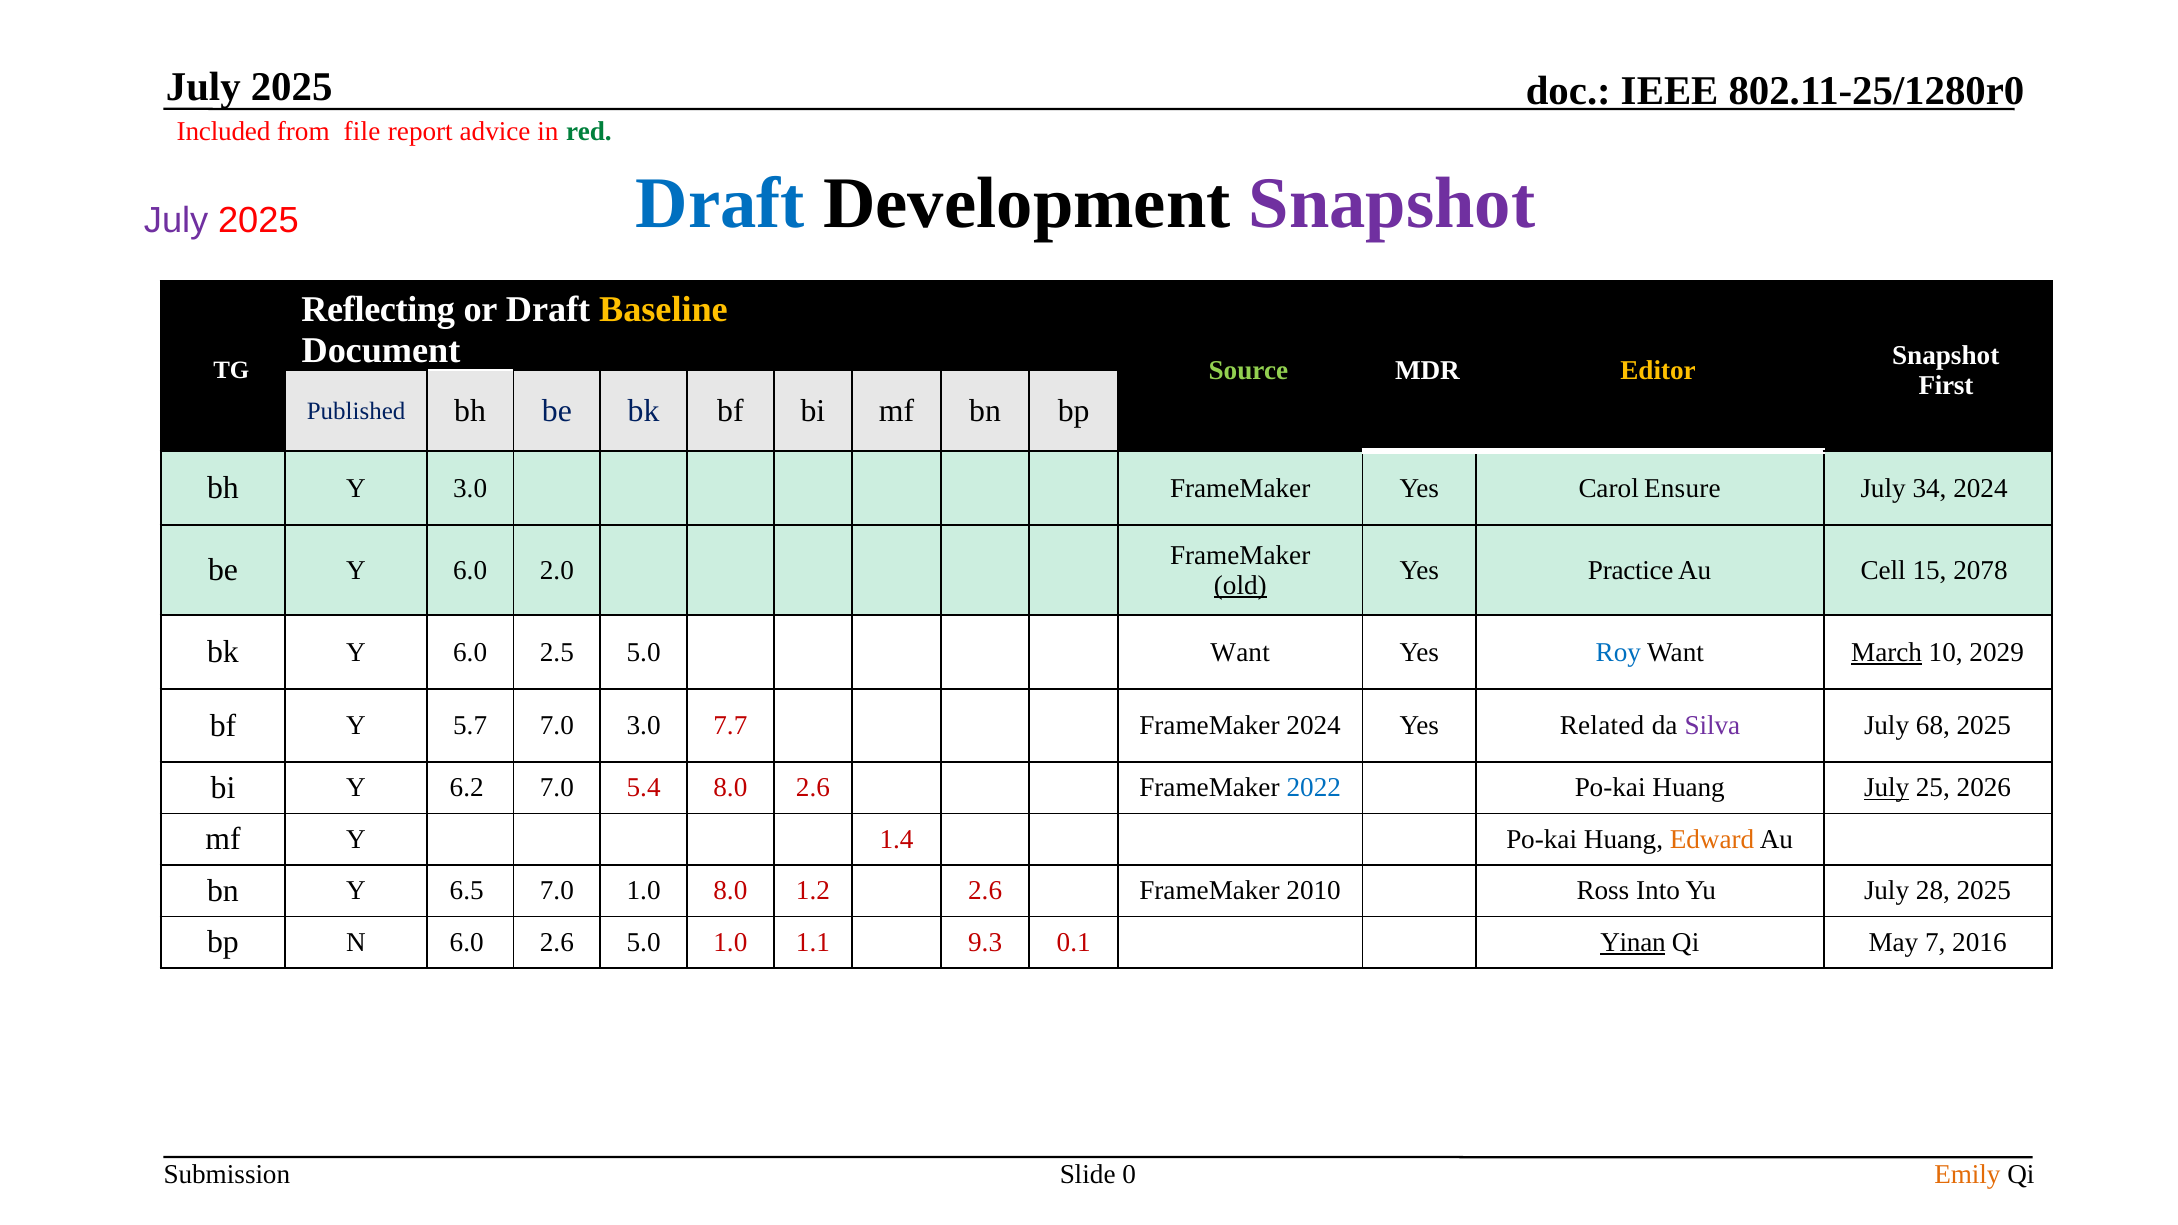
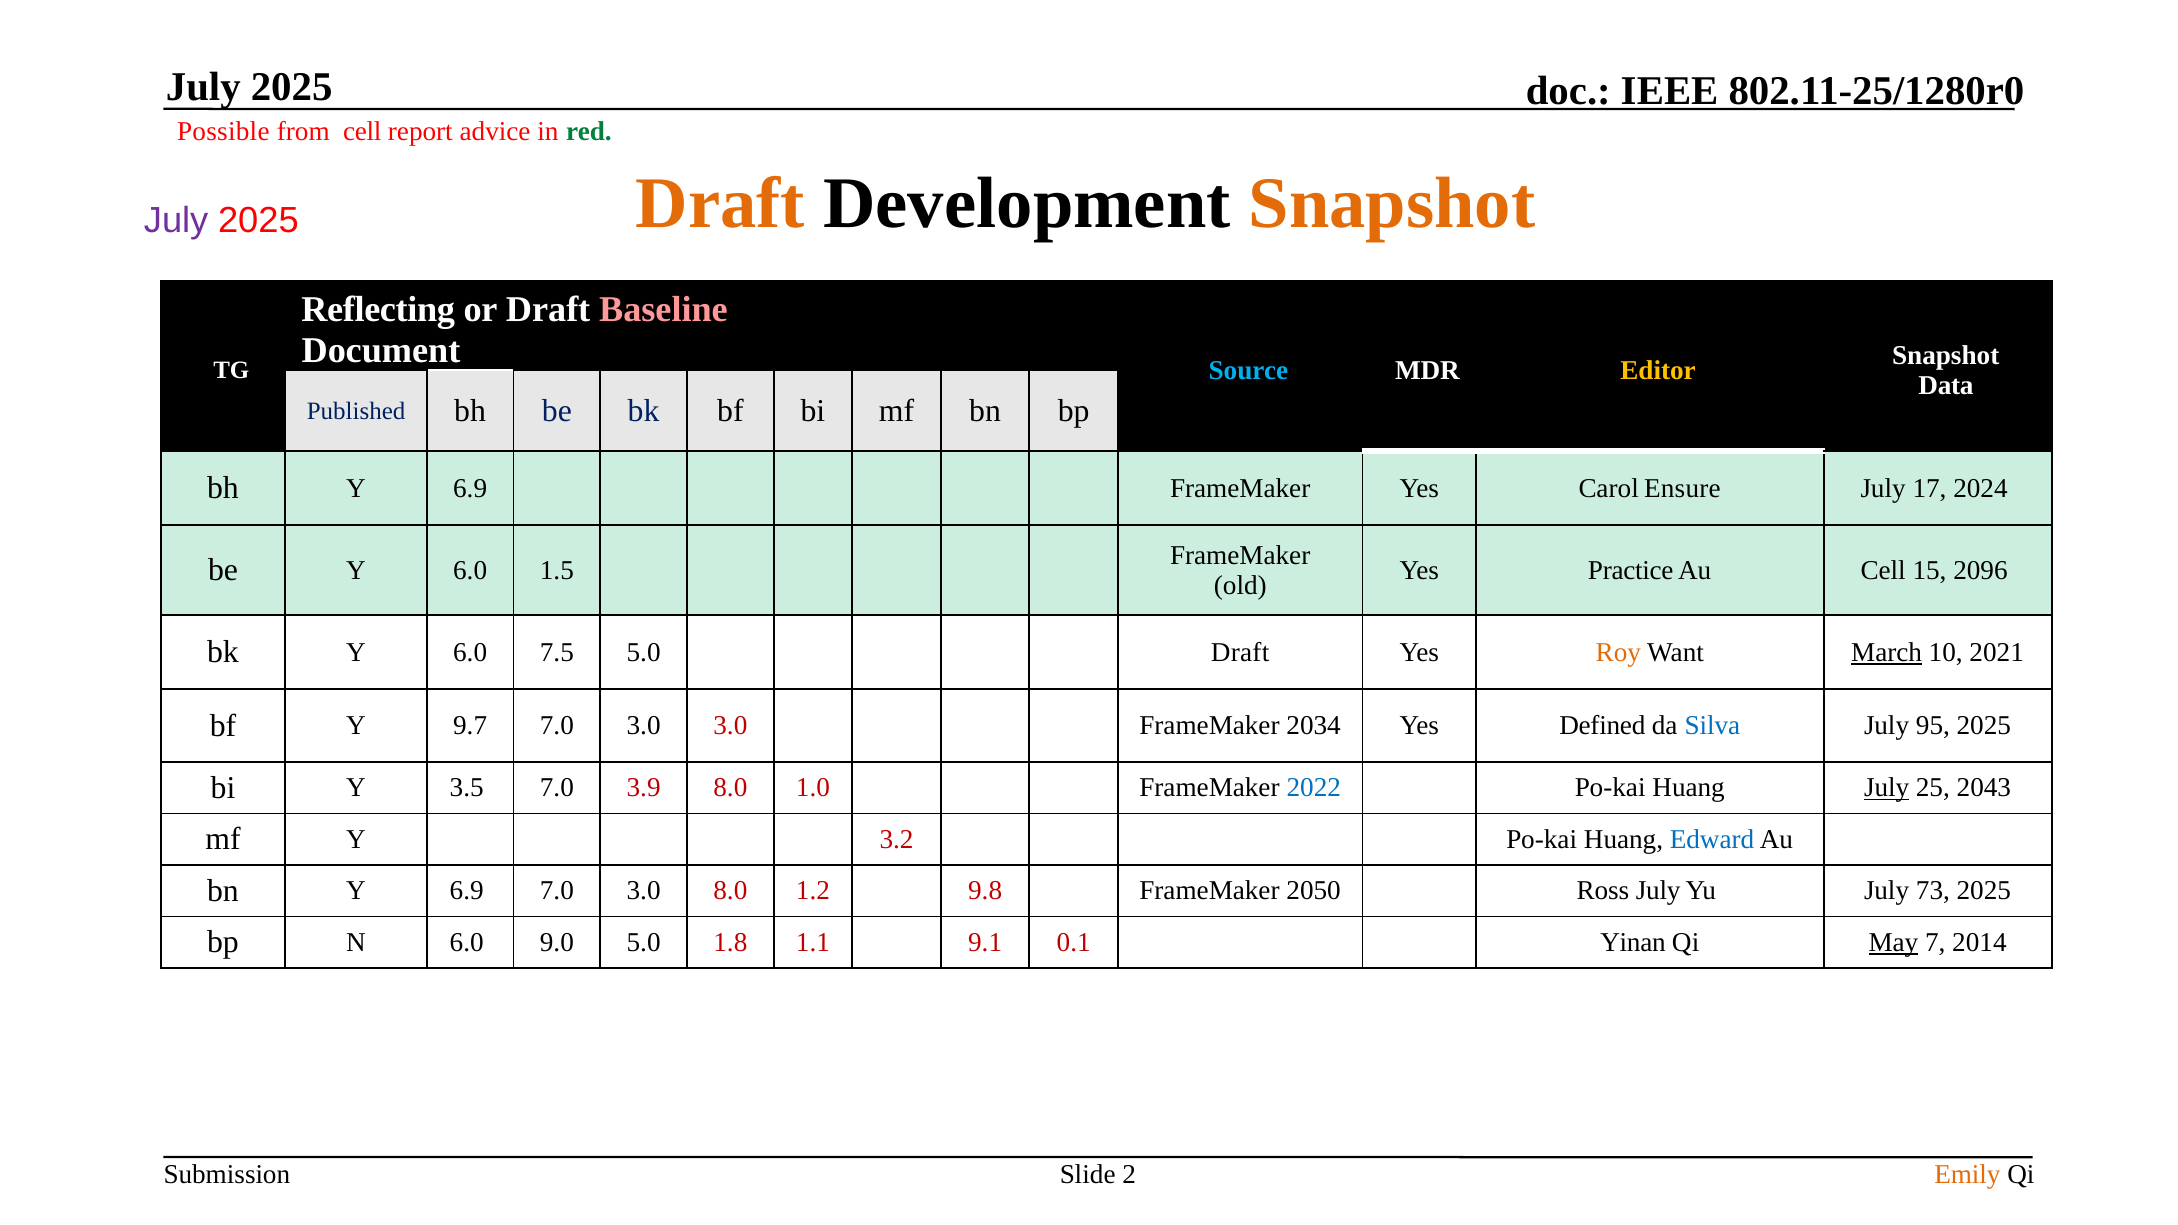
Included: Included -> Possible (223, 131)
from file: file -> cell (362, 131)
Draft colour: blue -> orange (721, 204)
Snapshot colour: purple -> orange (1392, 204)
Baseline colour: yellow -> pink (663, 310)
Source colour: light green -> light blue (1248, 371)
First: First -> Data (1946, 386)
bh Y 3.0: 3.0 -> 6.9 (470, 488)
34: 34 -> 17 (1930, 488)
2.0: 2.0 -> 1.5 (557, 570)
2078: 2078 -> 2096 (1980, 570)
old underline: present -> none (1240, 585)
2.5: 2.5 -> 7.5 (557, 652)
5.0 Want: Want -> Draft (1240, 652)
Roy colour: blue -> orange (1618, 652)
2029: 2029 -> 2021 (1997, 652)
5.7: 5.7 -> 9.7 (470, 726)
3.0 7.7: 7.7 -> 3.0 (730, 726)
FrameMaker 2024: 2024 -> 2034 (1314, 726)
Related: Related -> Defined (1602, 726)
Silva colour: purple -> blue (1712, 726)
68: 68 -> 95 (1933, 726)
6.2: 6.2 -> 3.5 (467, 788)
5.4: 5.4 -> 3.9 (644, 788)
8.0 2.6: 2.6 -> 1.0 (813, 788)
2026: 2026 -> 2043 (1984, 788)
1.4: 1.4 -> 3.2 (897, 839)
Edward colour: orange -> blue (1712, 839)
bn Y 6.5: 6.5 -> 6.9 (467, 891)
1.0: 1.0 -> 3.0 (644, 891)
1.2 2.6: 2.6 -> 9.8 (985, 891)
2010: 2010 -> 2050 (1314, 891)
Ross Into: Into -> July (1658, 891)
28: 28 -> 73 (1933, 891)
6.0 2.6: 2.6 -> 9.0 (557, 942)
5.0 1.0: 1.0 -> 1.8 (730, 942)
9.3: 9.3 -> 9.1 (985, 942)
Yinan underline: present -> none (1633, 942)
May underline: none -> present (1893, 942)
2016: 2016 -> 2014 (1979, 942)
0: 0 -> 2 (1129, 1175)
